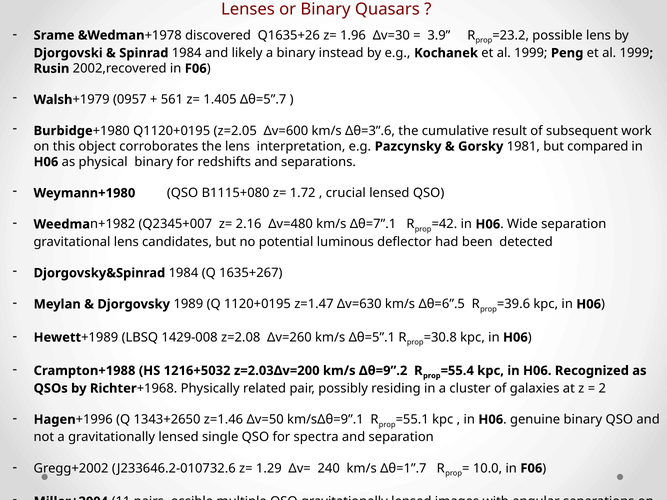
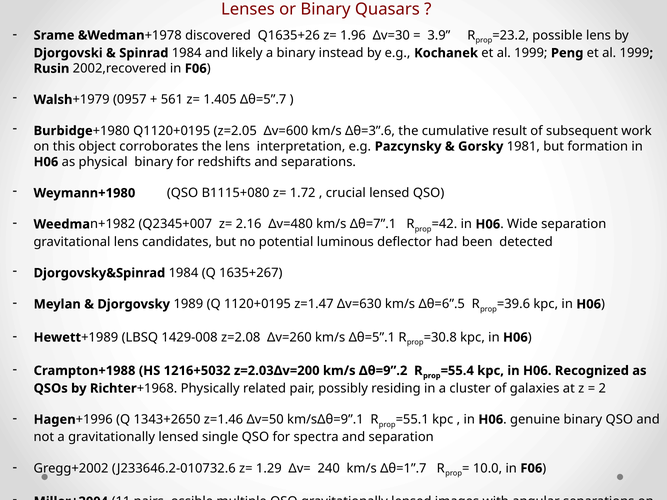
compared: compared -> formation (598, 146)
